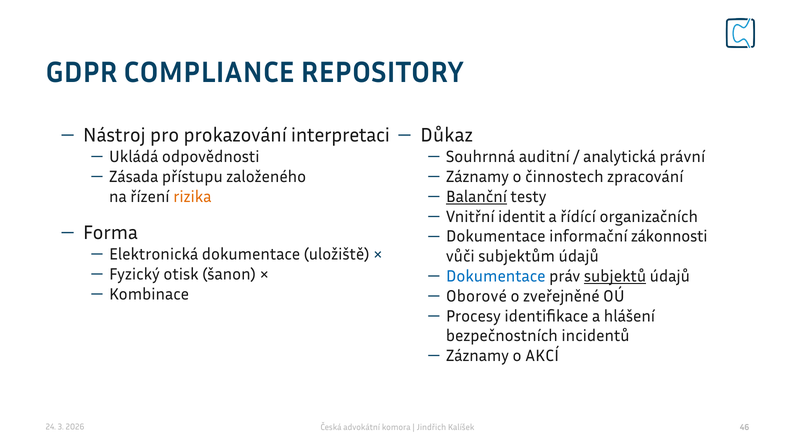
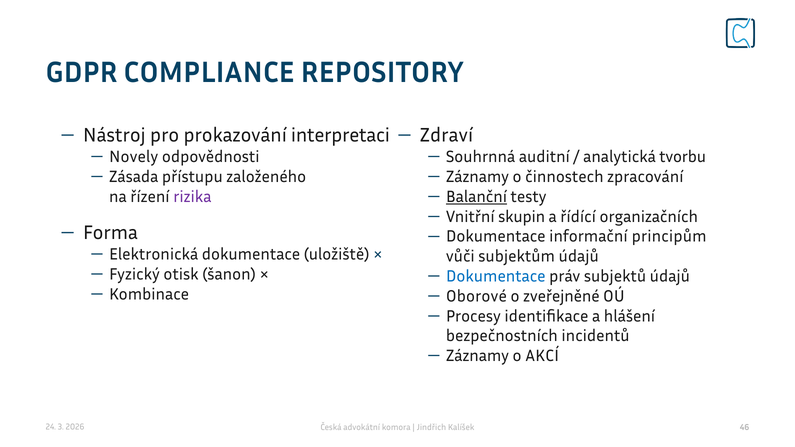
Důkaz: Důkaz -> Zdraví (447, 135)
Ukládá: Ukládá -> Novely (134, 157)
právní: právní -> tvorbu (683, 157)
rizika colour: orange -> purple (192, 197)
identit: identit -> skupin (522, 217)
zákonnosti: zákonnosti -> principům (669, 237)
subjektů underline: present -> none (615, 276)
